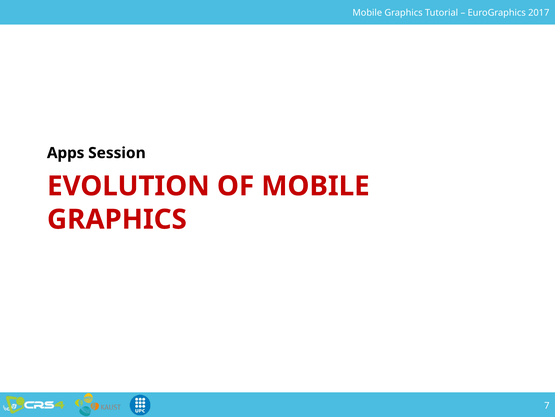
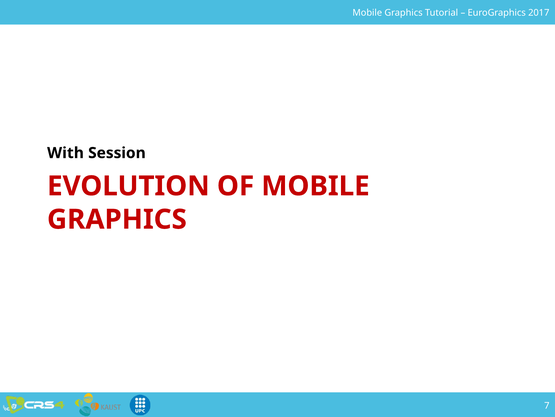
Apps: Apps -> With (66, 153)
